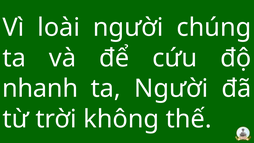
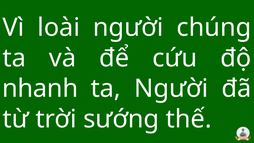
không: không -> sướng (121, 119)
